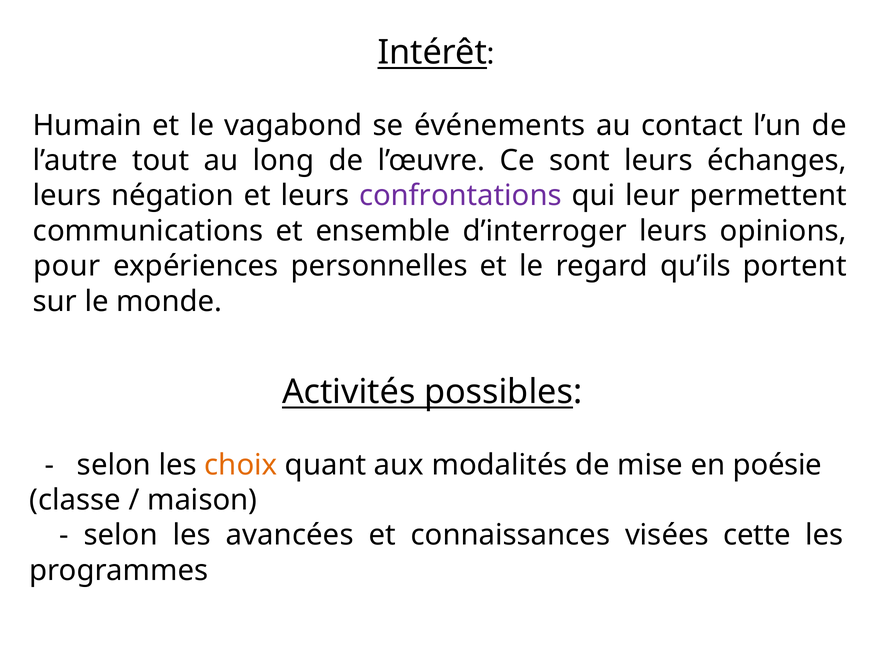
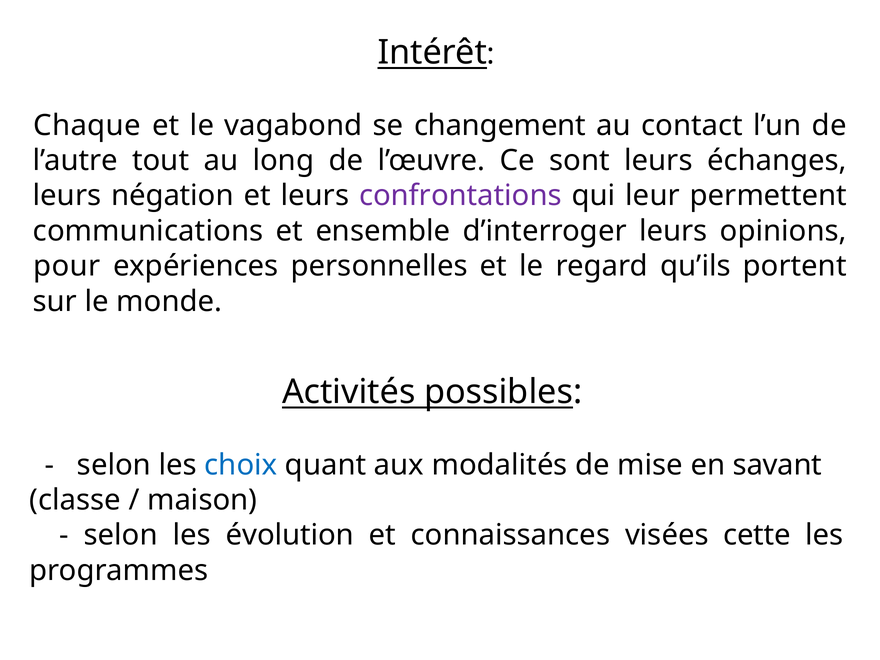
Humain: Humain -> Chaque (87, 125)
événements: événements -> changement (500, 125)
choix colour: orange -> blue (241, 465)
poésie: poésie -> savant (777, 465)
avancées: avancées -> évolution (290, 535)
